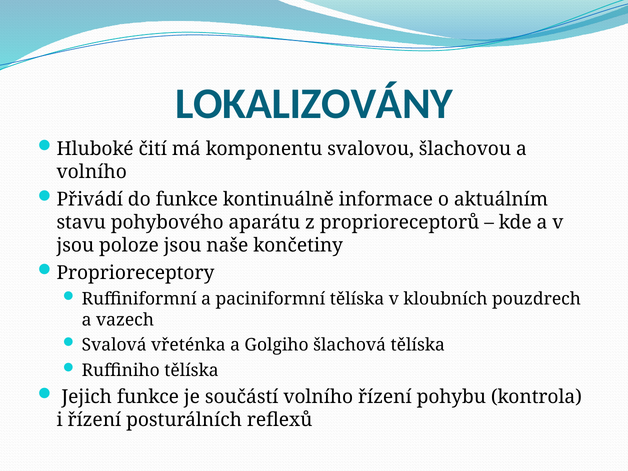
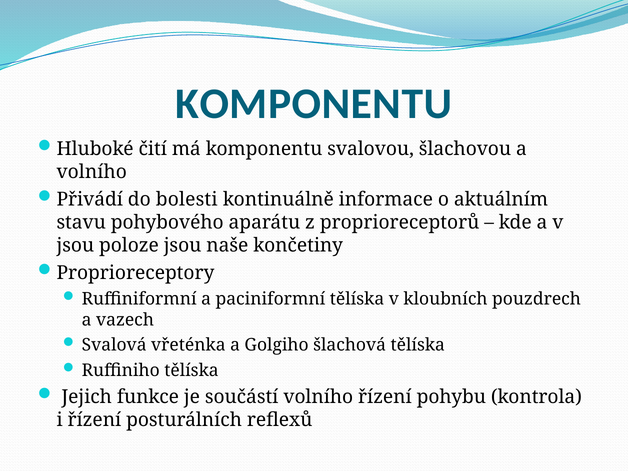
LOKALIZOVÁNY: LOKALIZOVÁNY -> KOMPONENTU (314, 104)
do funkce: funkce -> bolesti (187, 199)
